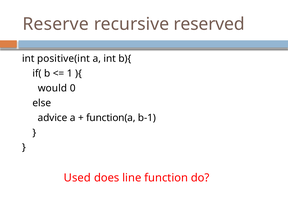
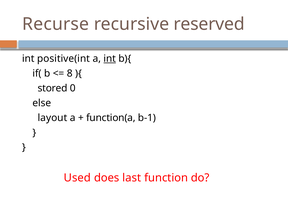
Reserve: Reserve -> Recurse (56, 24)
int underline: none -> present (110, 59)
1: 1 -> 8 (70, 73)
would: would -> stored (53, 88)
advice: advice -> layout (52, 118)
line: line -> last (132, 178)
